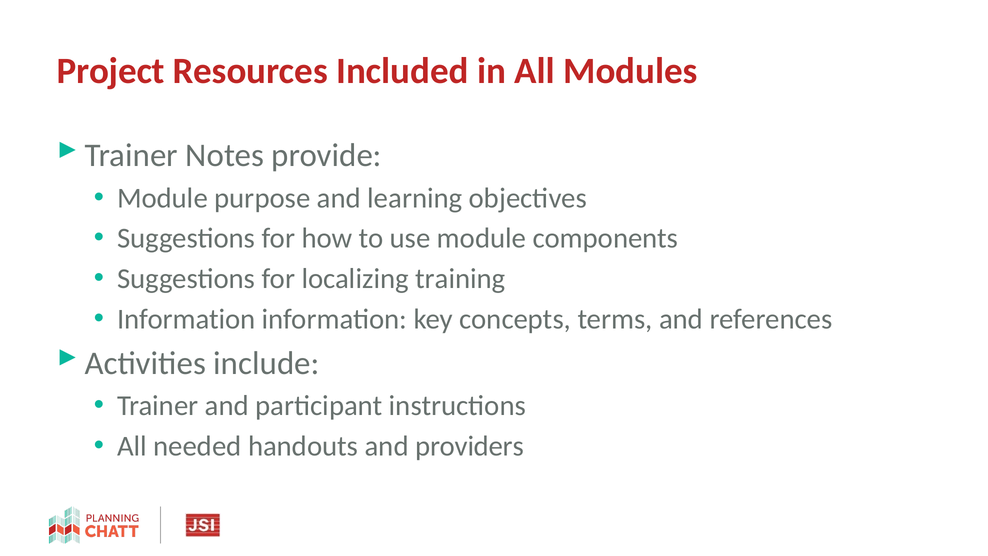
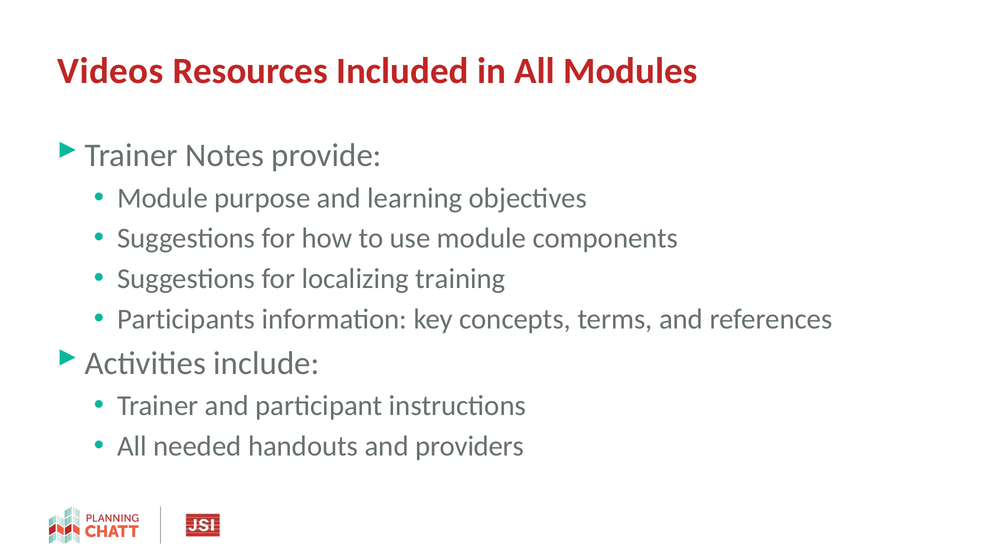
Project: Project -> Videos (110, 71)
Information: Information -> Participants (186, 319)
